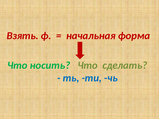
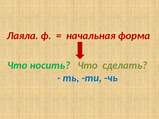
Взять: Взять -> Лаяла (23, 36)
